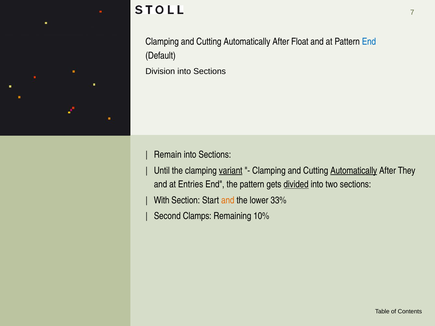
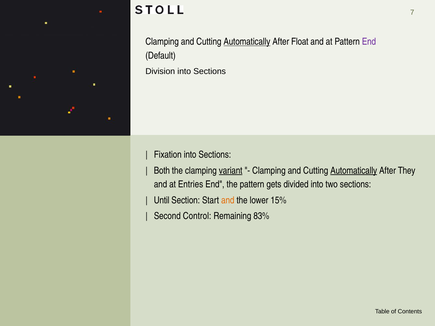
Automatically underline: none -> present (247, 42)
End colour: blue -> purple (369, 42)
Remain: Remain -> Fixation (168, 155)
Until: Until -> Both (162, 171)
divided underline: present -> none (296, 185)
With: With -> Until (162, 200)
33%: 33% -> 15% (278, 200)
Clamps: Clamps -> Control (197, 216)
10%: 10% -> 83% (261, 216)
